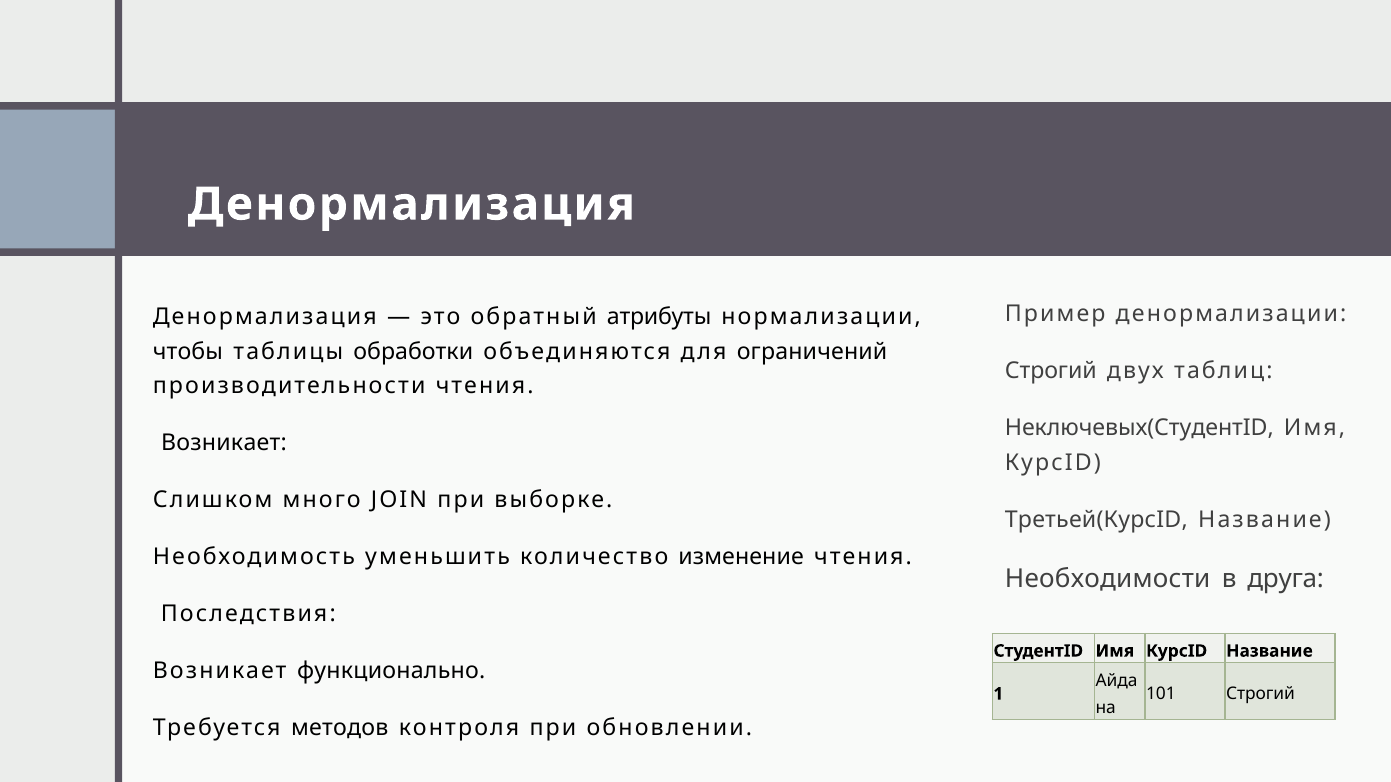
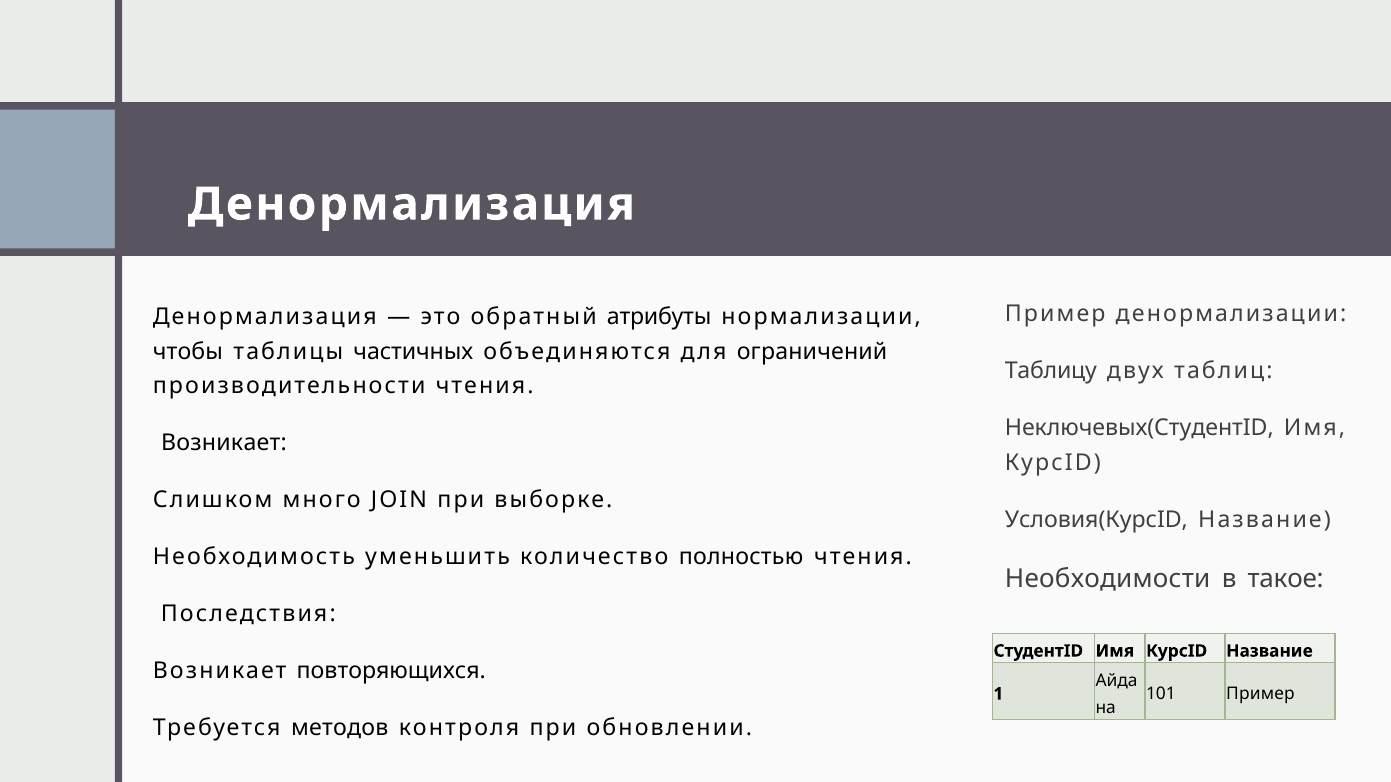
обработки: обработки -> частичных (413, 352)
Строгий: Строгий -> Таблицу (1051, 371)
Третьей(КурсID: Третьей(КурсID -> Условия(КурсID (1096, 520)
изменение: изменение -> полностью (741, 557)
друга: друга -> такое (1286, 580)
функционально: функционально -> повторяющихся (391, 671)
101 Строгий: Строгий -> Пример (1260, 694)
